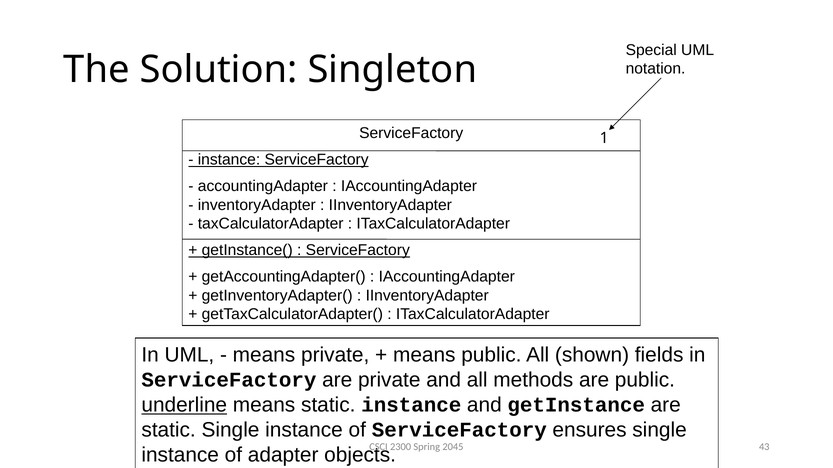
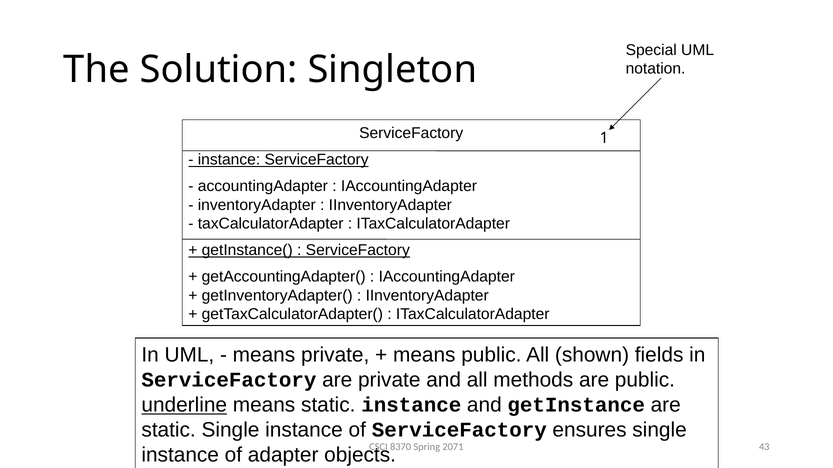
2300: 2300 -> 8370 (401, 447)
2045: 2045 -> 2071 (453, 447)
